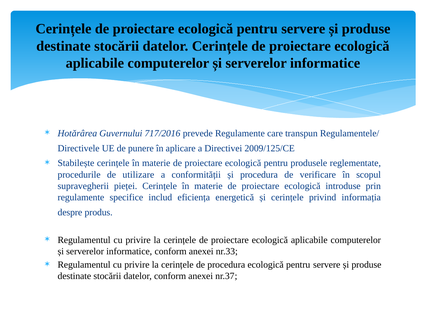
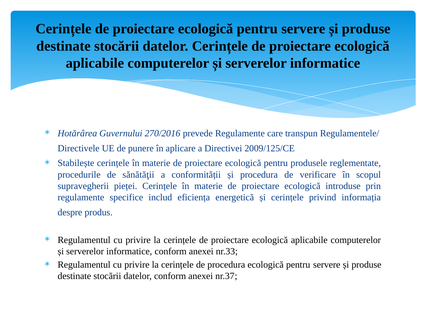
717/2016: 717/2016 -> 270/2016 (163, 133)
utilizare: utilizare -> sănătăţii (138, 174)
